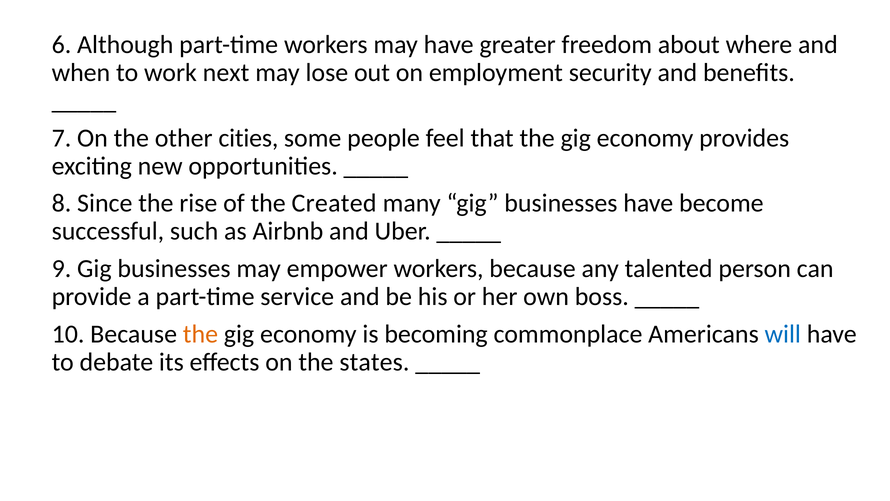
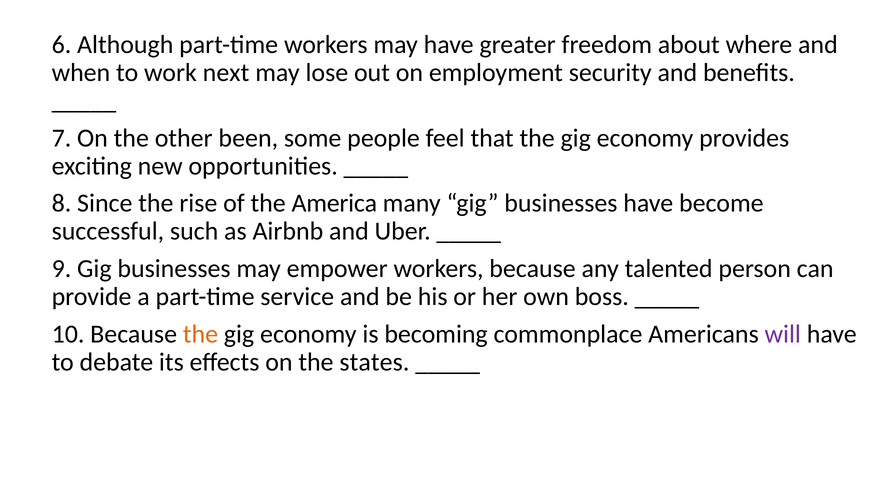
cities: cities -> been (248, 138)
Created: Created -> America (334, 203)
will colour: blue -> purple (783, 334)
